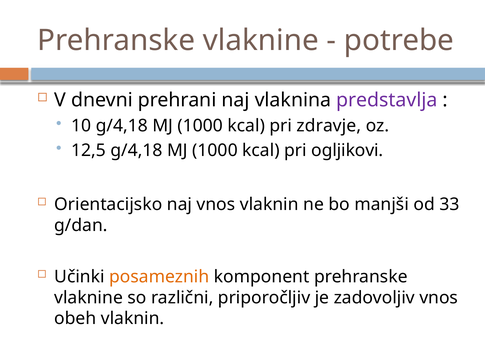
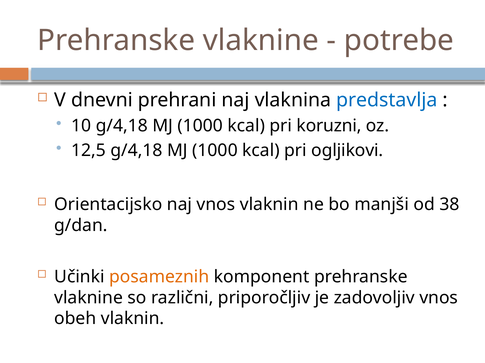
predstavlja colour: purple -> blue (387, 100)
zdravje: zdravje -> koruzni (329, 126)
33: 33 -> 38 (449, 205)
